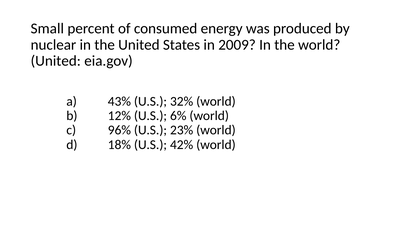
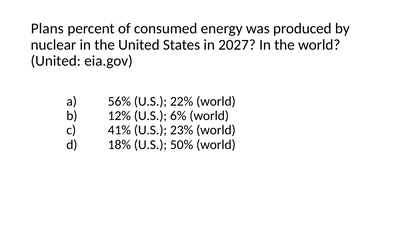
Small: Small -> Plans (47, 28)
2009: 2009 -> 2027 (237, 45)
43%: 43% -> 56% (119, 101)
32%: 32% -> 22% (182, 101)
96%: 96% -> 41% (119, 130)
42%: 42% -> 50% (182, 145)
